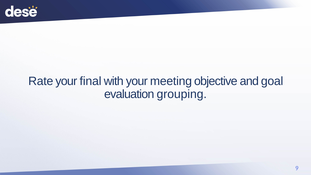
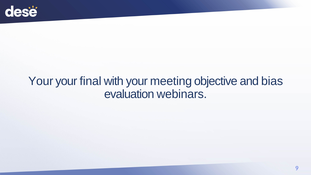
Rate: Rate -> Your (41, 81)
goal: goal -> bias (272, 81)
grouping: grouping -> webinars (182, 94)
